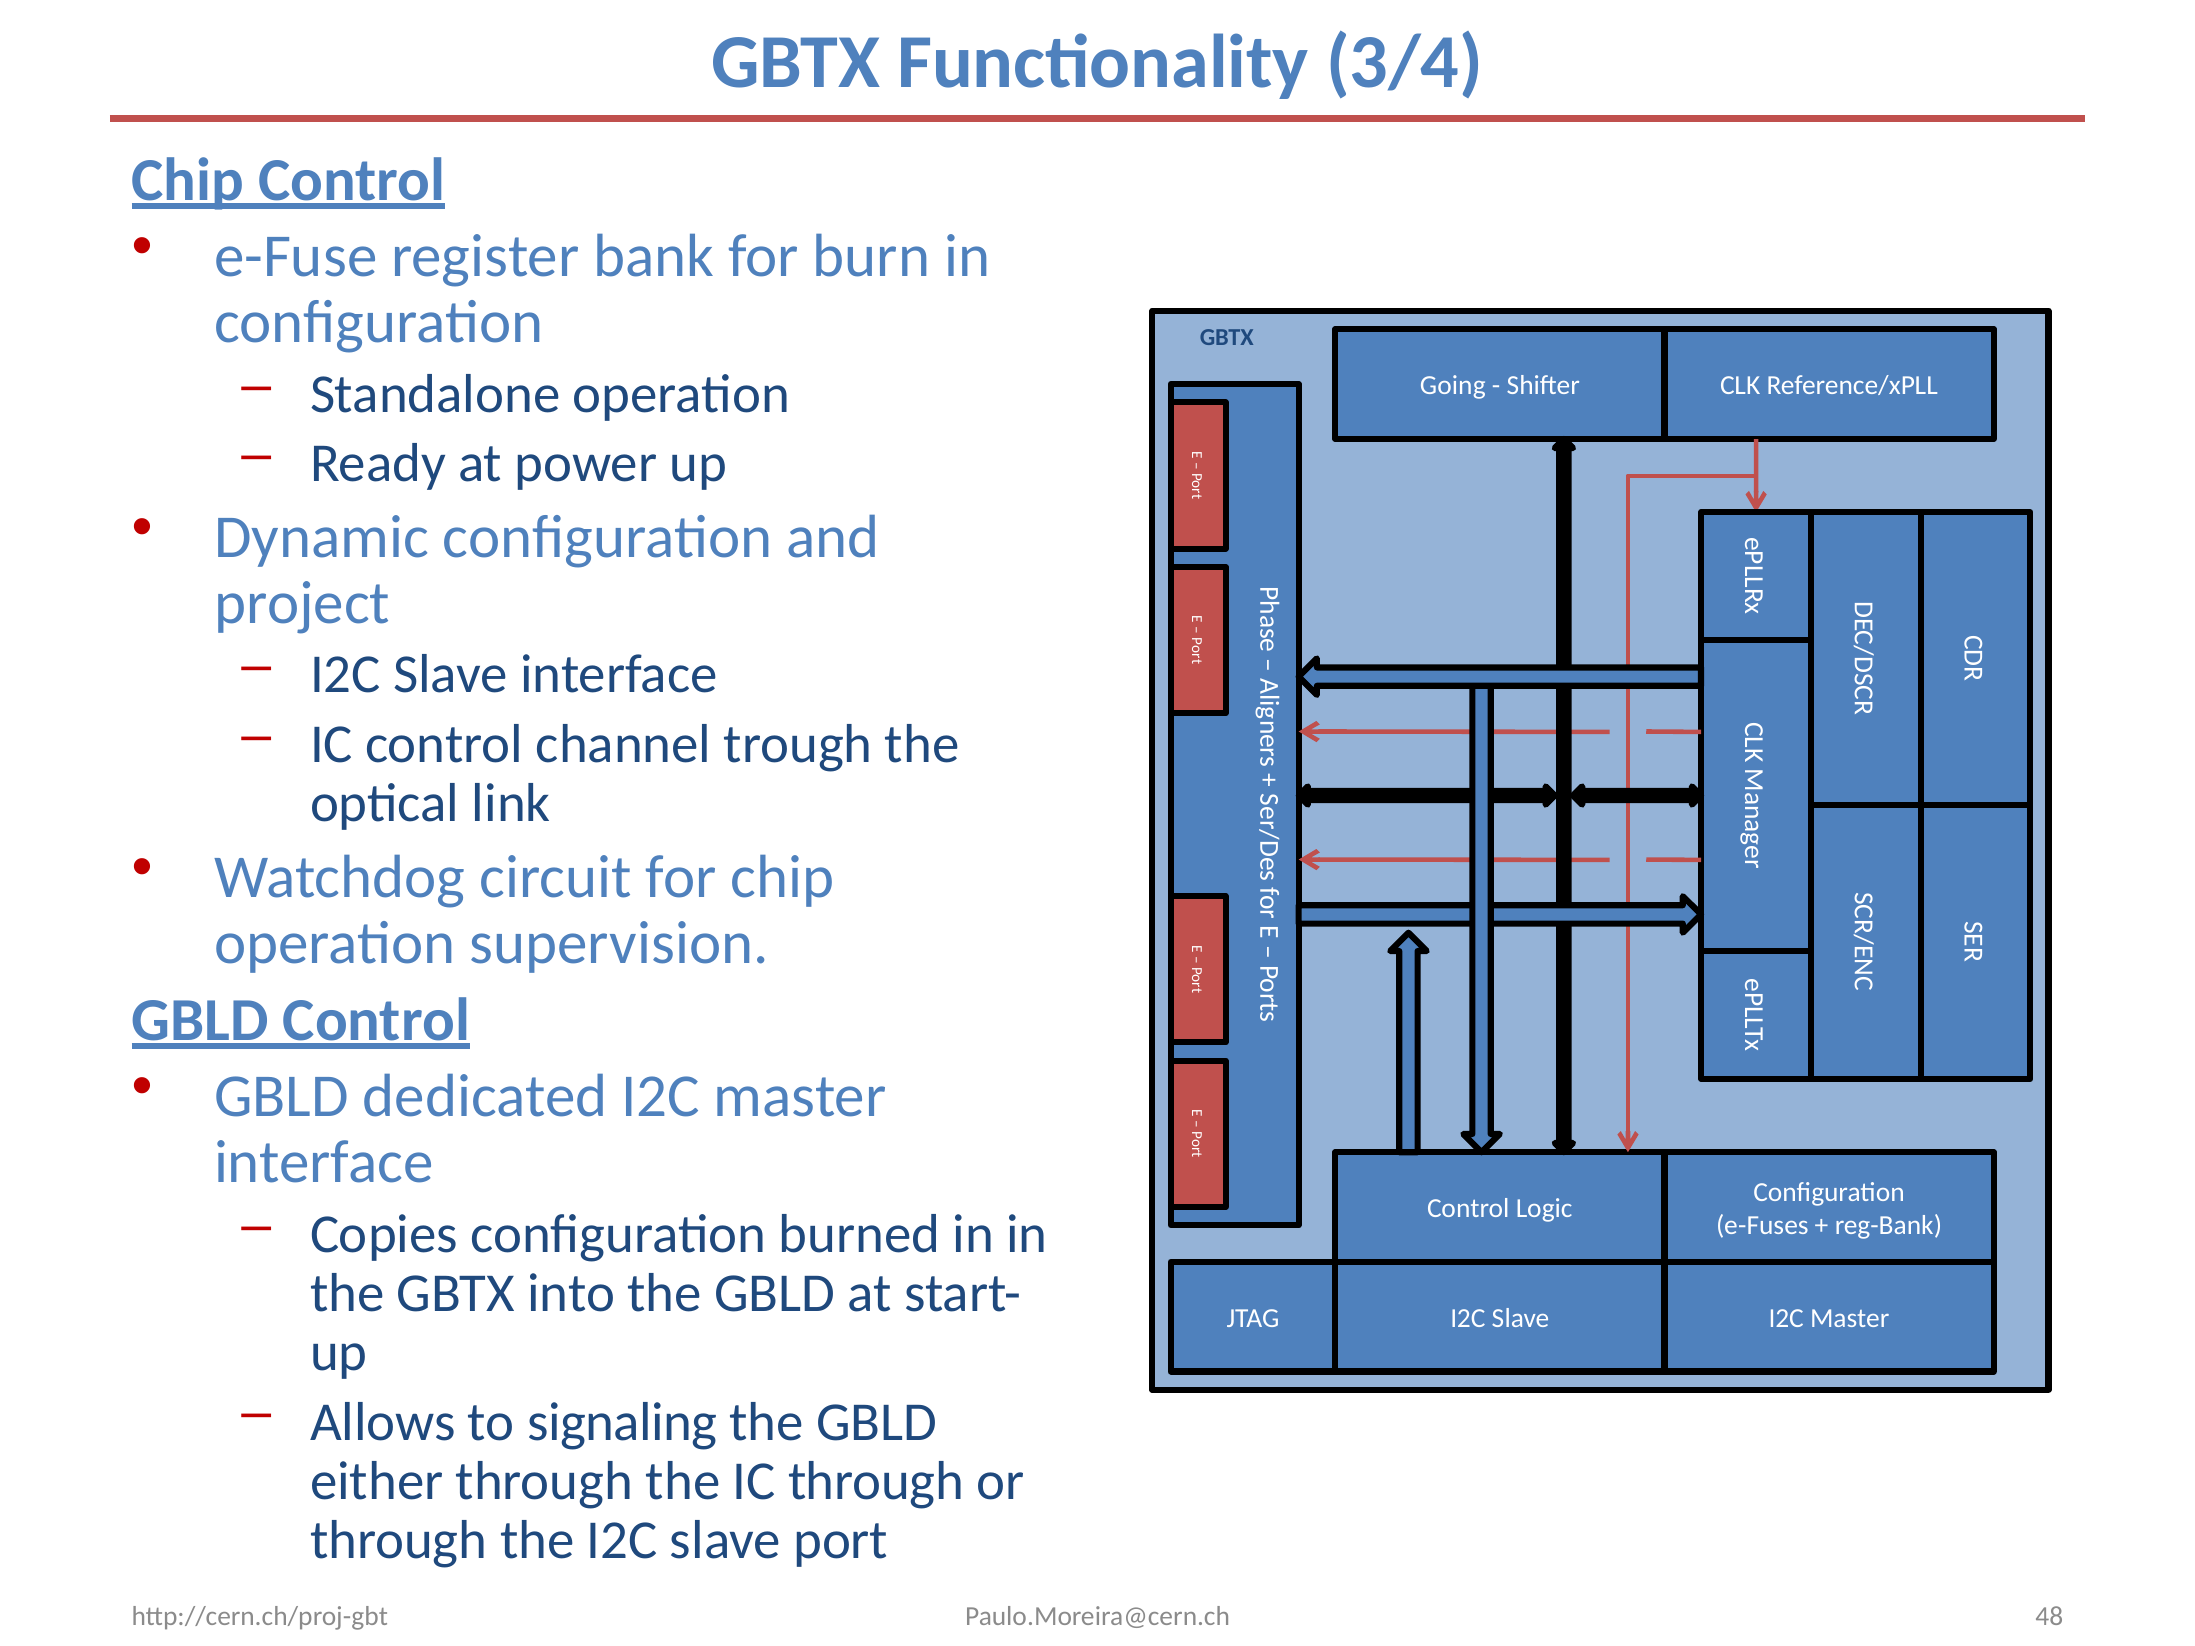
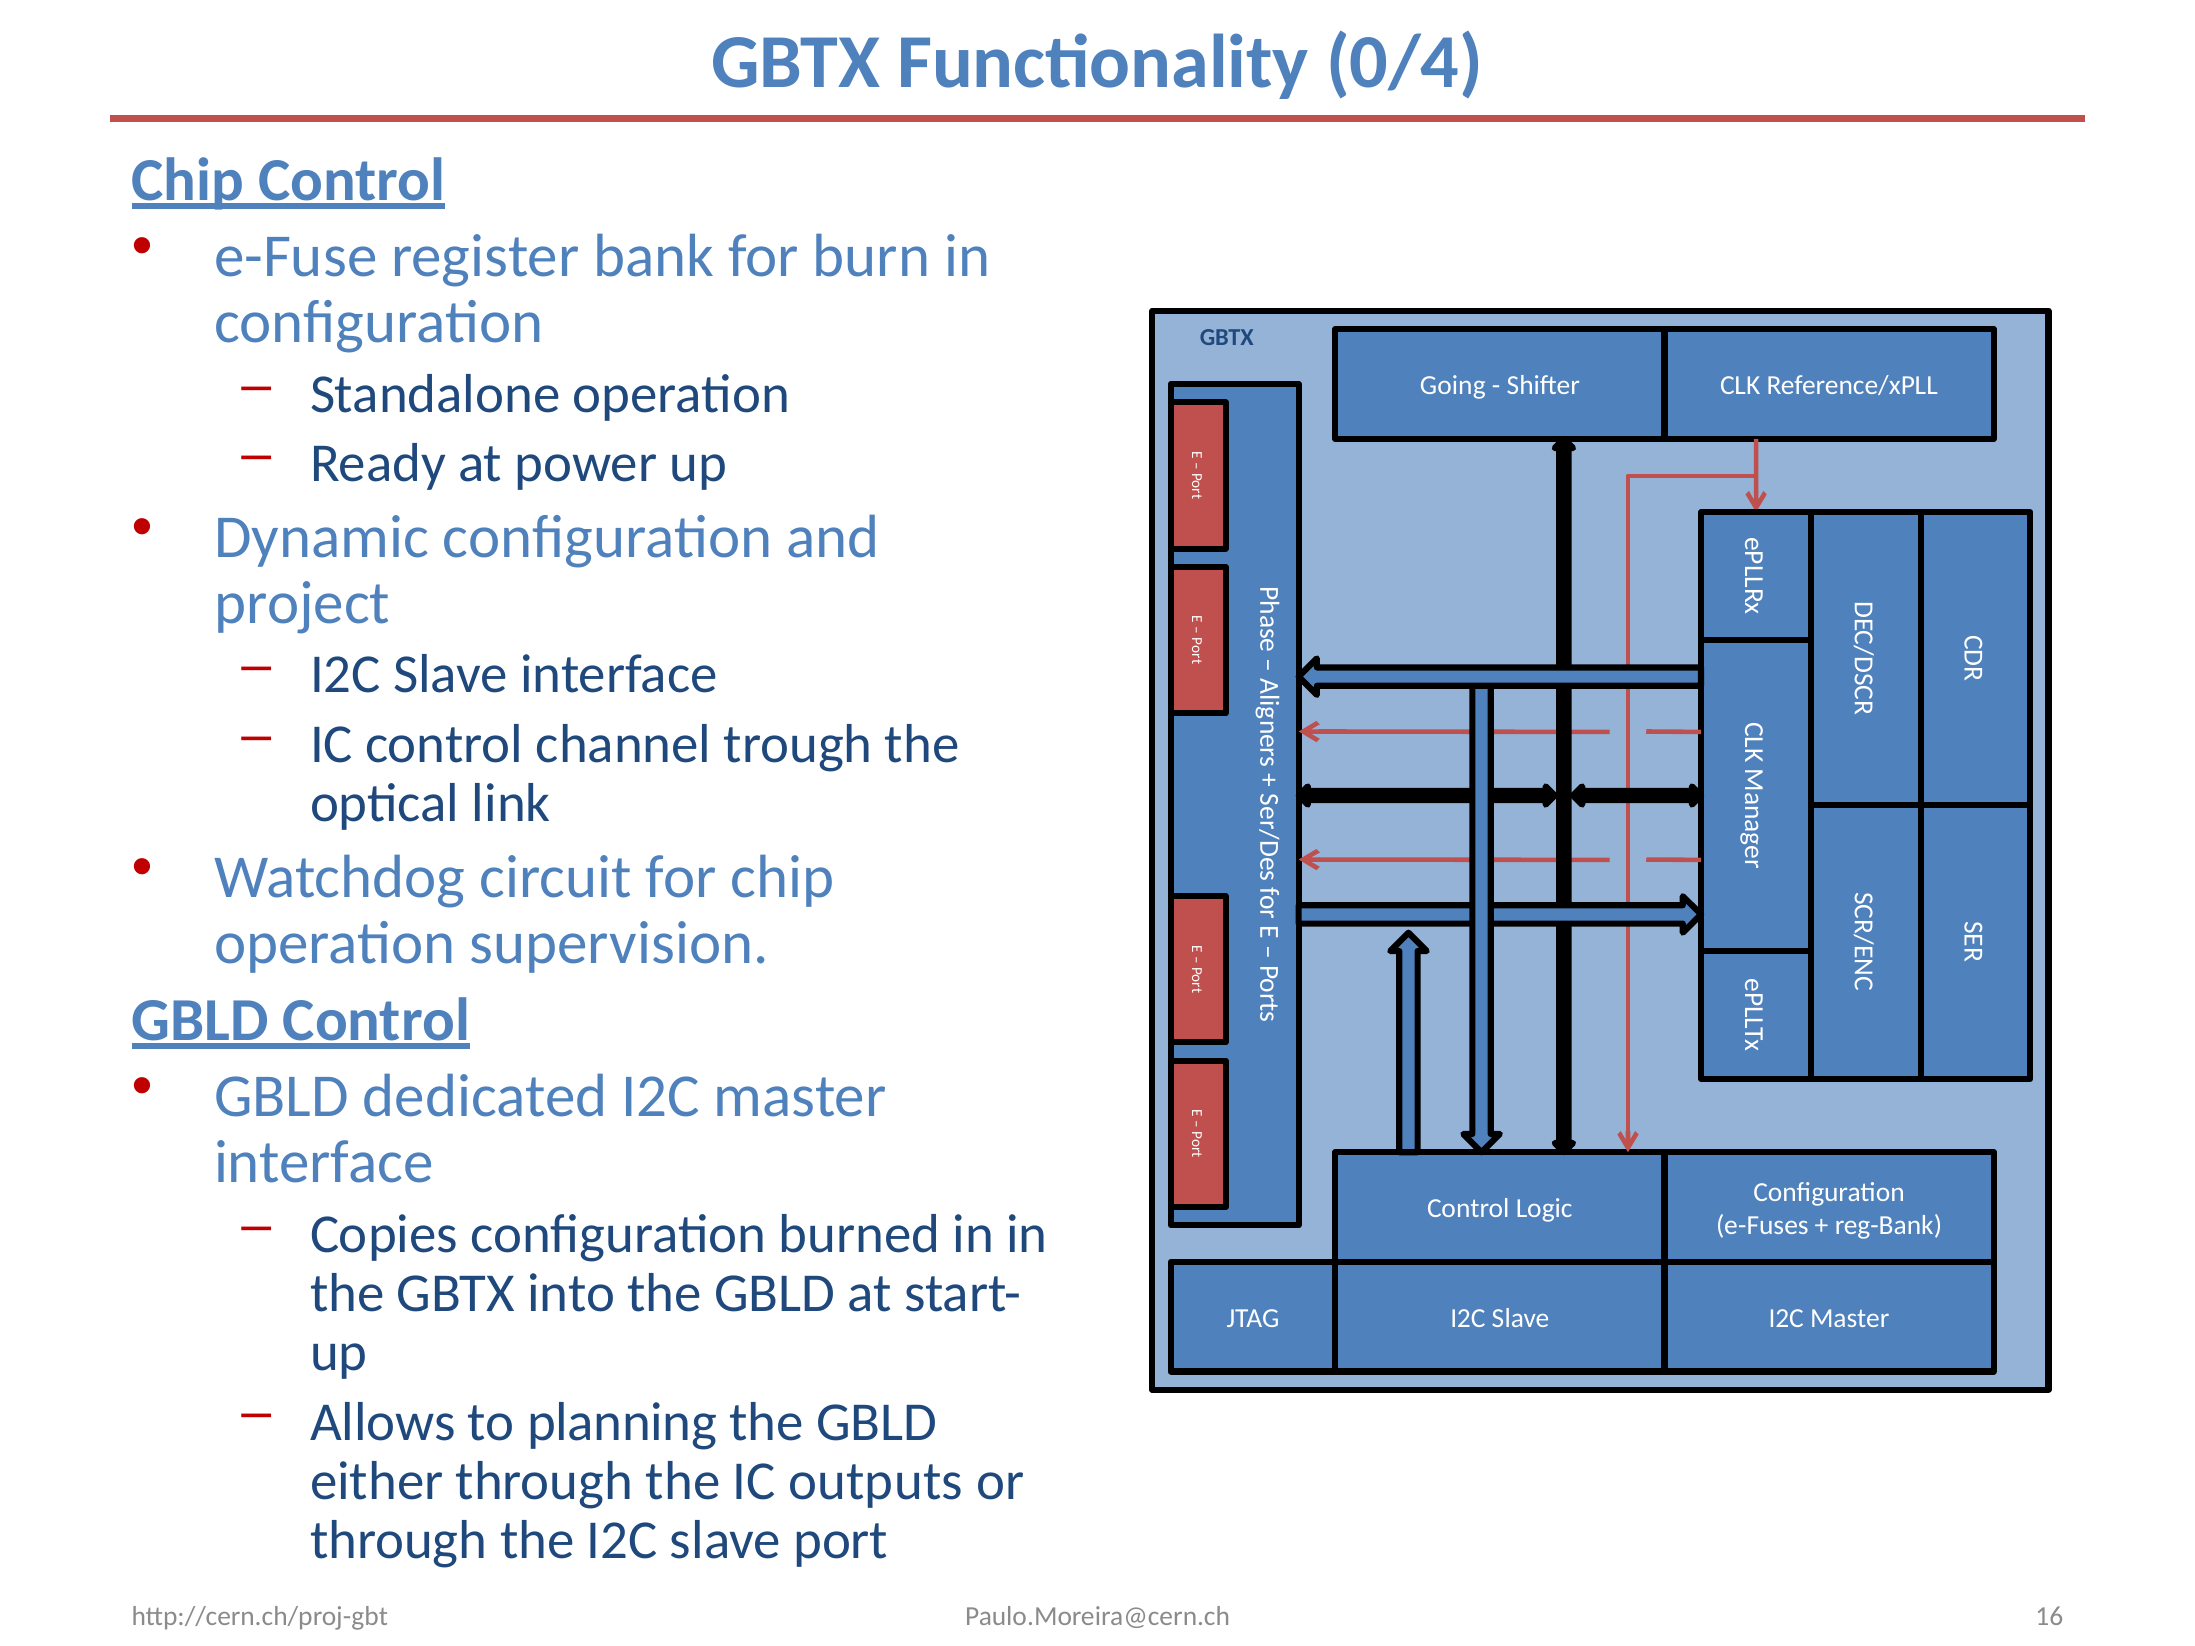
3/4: 3/4 -> 0/4 (1405, 62)
signaling: signaling -> planning (622, 1422)
IC through: through -> outputs (876, 1481)
48: 48 -> 16 (2049, 1617)
